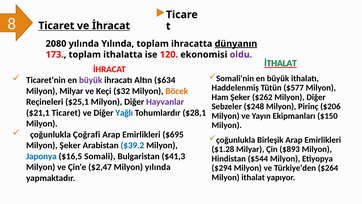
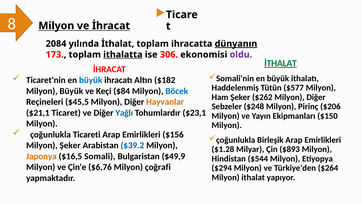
8 Ticaret: Ticaret -> Milyon (56, 26)
2080: 2080 -> 2084 (56, 44)
yılında Yılında: Yılında -> İthalat (118, 44)
ithalatta underline: none -> present (123, 54)
120: 120 -> 306 (169, 54)
büyük colour: purple -> blue (91, 80)
$634: $634 -> $182 (165, 80)
Milyon Milyar: Milyar -> Büyük (71, 91)
$32: $32 -> $84 (122, 91)
Böcek colour: orange -> blue (177, 91)
$25,1: $25,1 -> $45,5 (77, 102)
Hayvanlar colour: purple -> orange (165, 102)
$28,1: $28,1 -> $23,1 (194, 113)
Çoğrafi: Çoğrafi -> Ticareti (87, 134)
$695: $695 -> $156 (173, 134)
Japonya colour: blue -> orange (41, 156)
$41,3: $41,3 -> $49,9 (173, 156)
$2,47: $2,47 -> $6,76 (100, 167)
Milyon yılında: yılında -> çoğrafi (158, 167)
